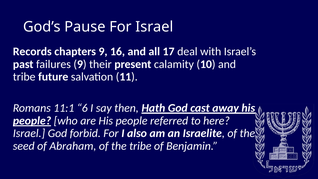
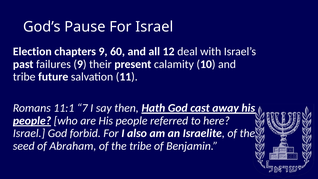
Records: Records -> Election (32, 52)
16: 16 -> 60 (118, 52)
17: 17 -> 12 (169, 52)
6: 6 -> 7 (82, 108)
